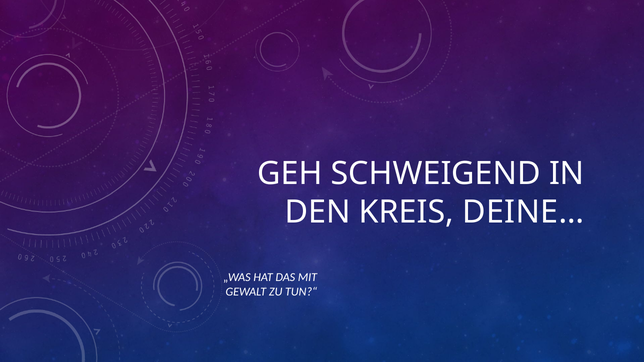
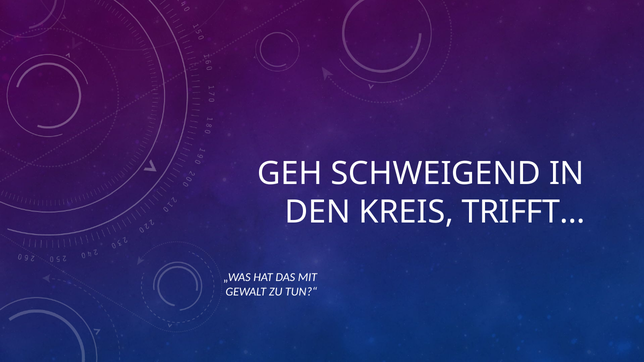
DEINE…: DEINE… -> TRIFFT… (524, 212)
